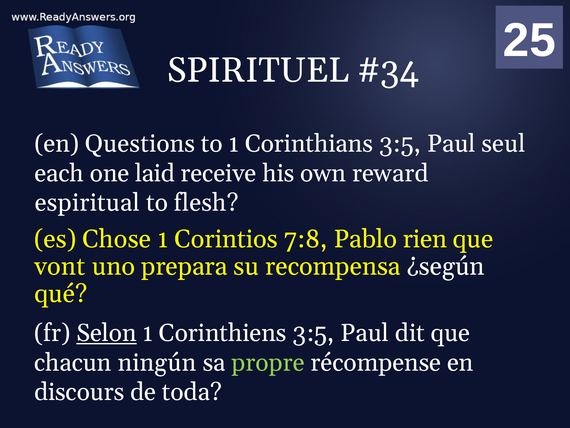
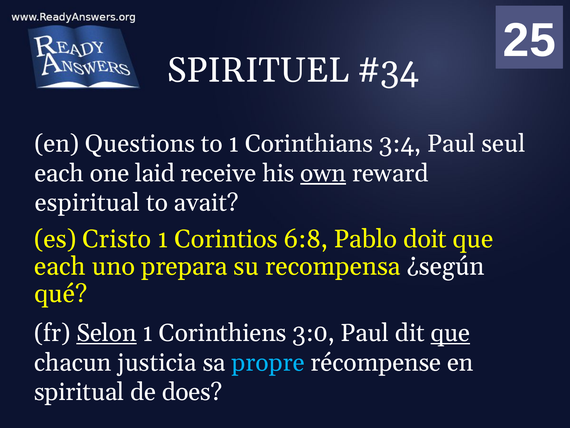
Corinthians 3:5: 3:5 -> 3:4 (400, 144)
own underline: none -> present (323, 173)
flesh: flesh -> avait (206, 203)
Chose: Chose -> Cristo (117, 239)
7:8: 7:8 -> 6:8 (306, 239)
rien: rien -> doit (425, 239)
vont: vont -> each (60, 266)
Corinthiens 3:5: 3:5 -> 3:0 (314, 333)
que underline: none -> present (450, 333)
ningún: ningún -> justicia (157, 362)
propre colour: light green -> light blue (268, 362)
discours: discours -> spiritual (79, 392)
toda: toda -> does (192, 392)
